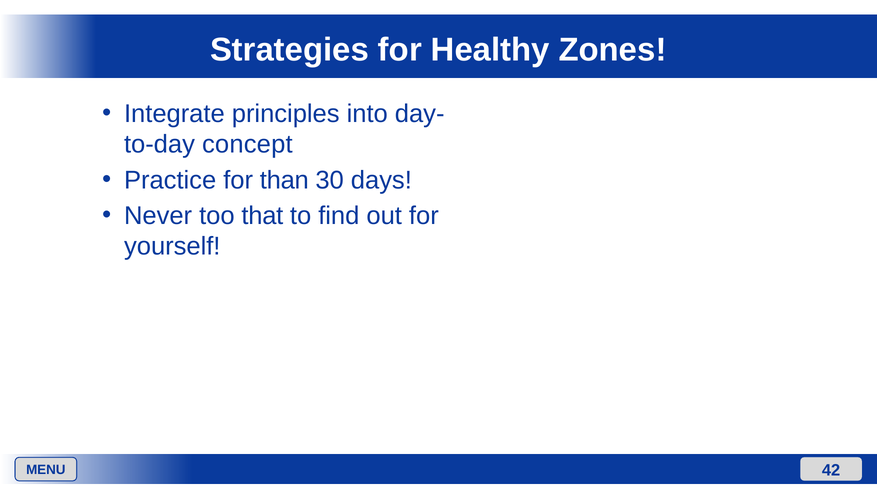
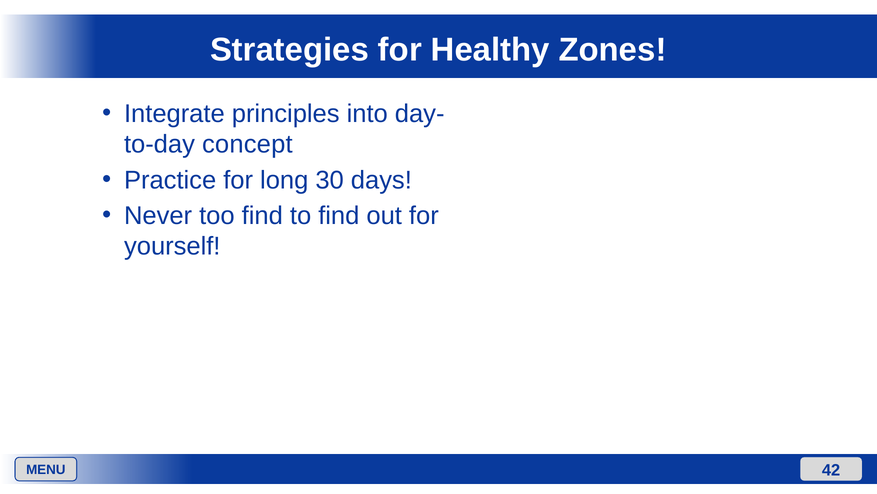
than: than -> long (284, 180)
too that: that -> find (262, 215)
